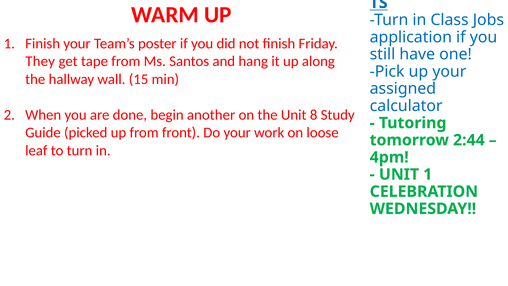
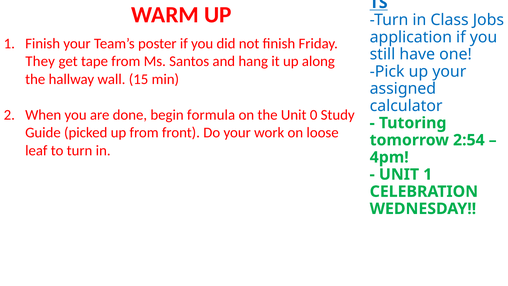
another: another -> formula (211, 115)
8: 8 -> 0 (314, 115)
2:44: 2:44 -> 2:54 (469, 140)
